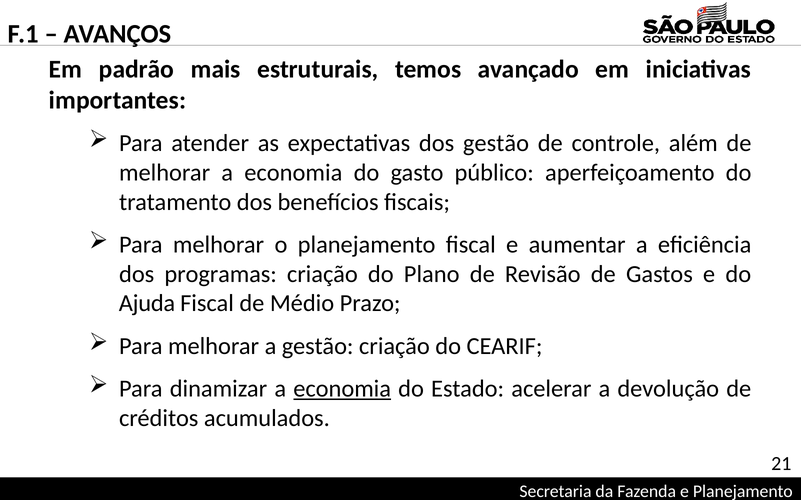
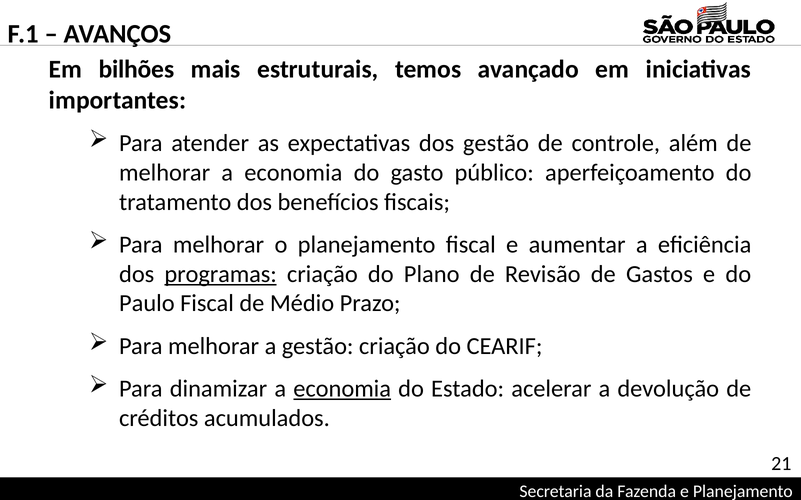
padrão: padrão -> bilhões (137, 70)
programas underline: none -> present (221, 274)
Ajuda: Ajuda -> Paulo (147, 304)
